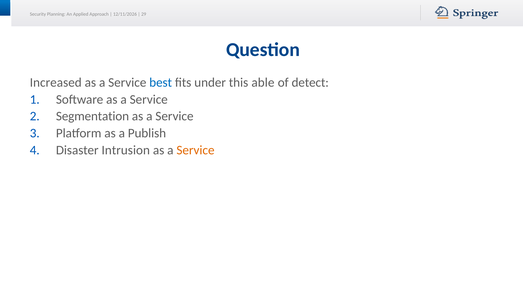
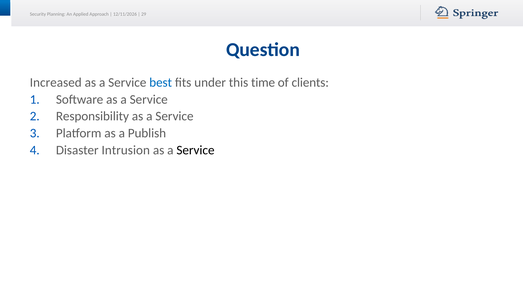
able: able -> time (263, 83)
detect: detect -> clients (310, 83)
Segmentation: Segmentation -> Responsibility (92, 116)
Service colour: orange -> black (195, 150)
